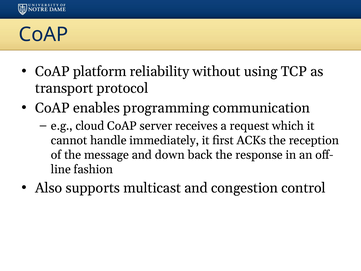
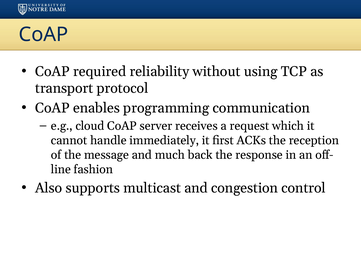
platform: platform -> required (100, 71)
down: down -> much (170, 155)
